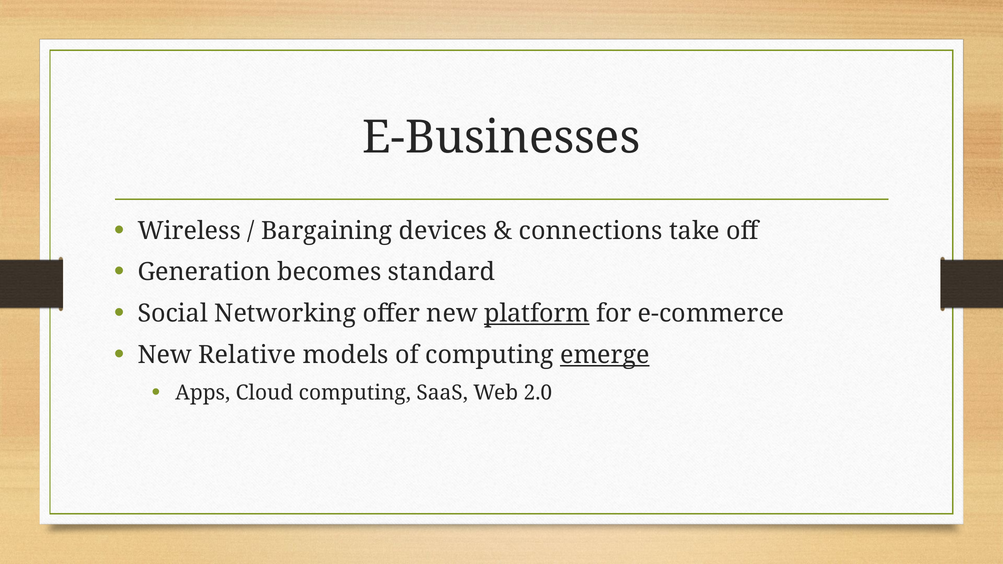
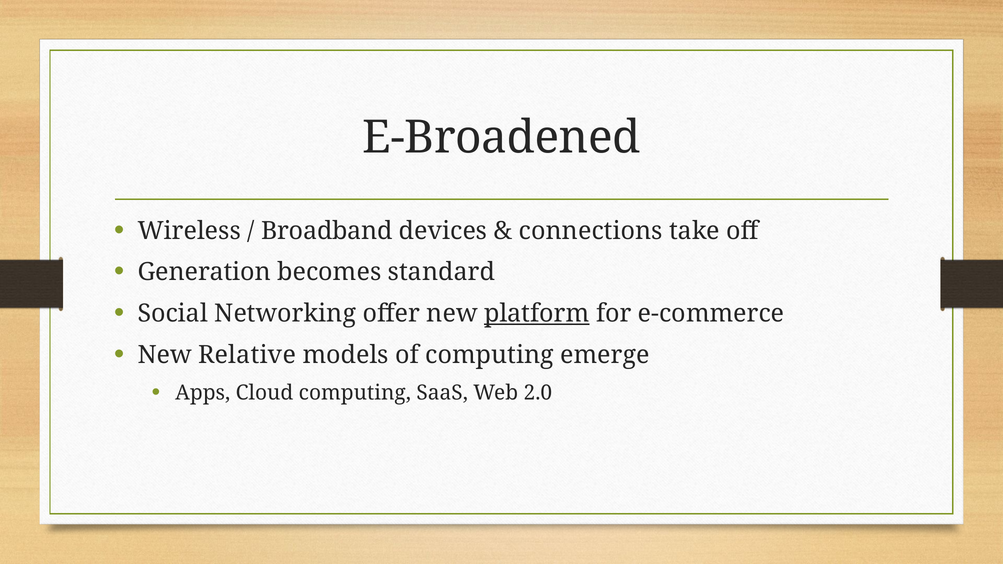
E-Businesses: E-Businesses -> E-Broadened (501, 138)
Bargaining: Bargaining -> Broadband (327, 231)
emerge underline: present -> none (605, 355)
